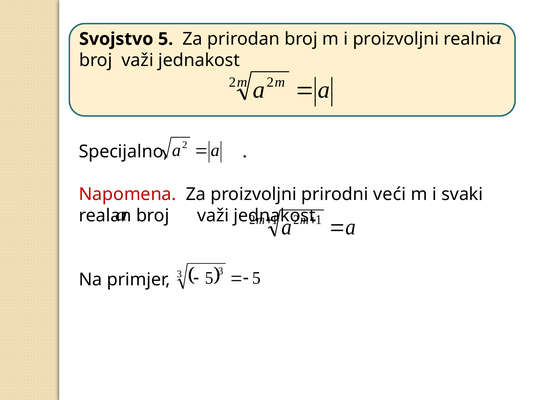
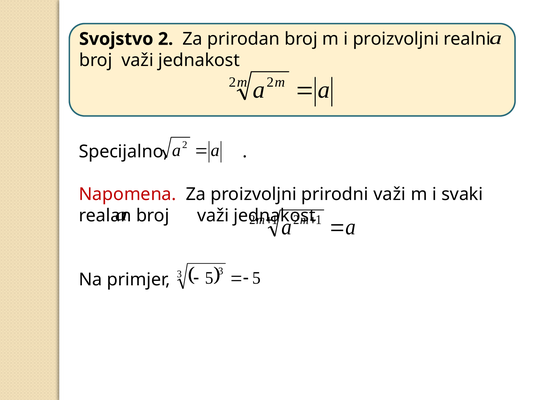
Svojstvo 5: 5 -> 2 (166, 39)
prirodni veći: veći -> važi (390, 194)
